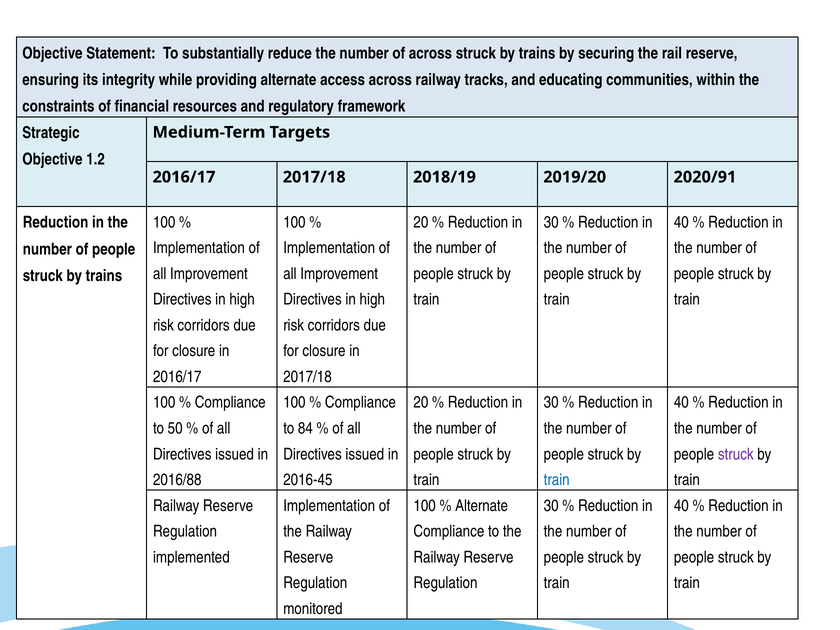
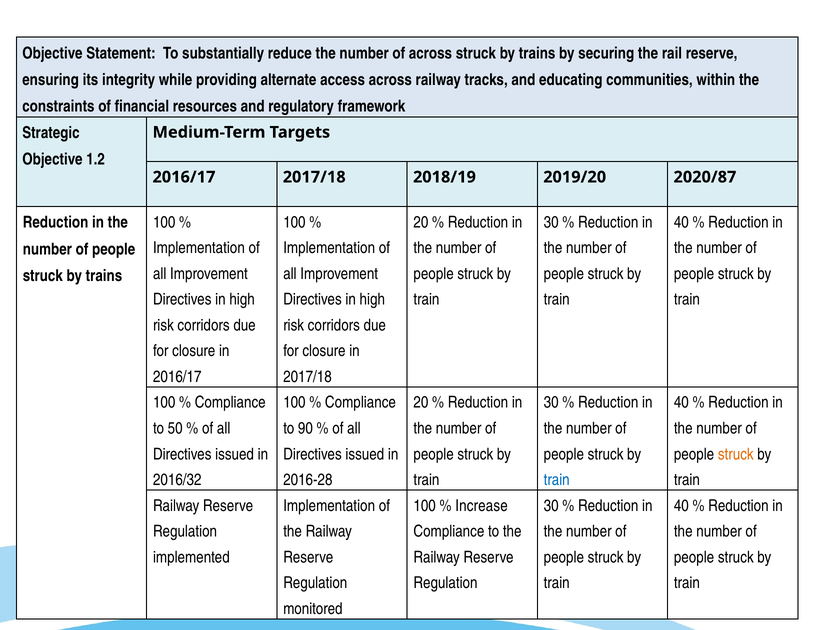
2020/91: 2020/91 -> 2020/87 (705, 177)
84: 84 -> 90 (305, 428)
struck colour: purple -> orange (736, 454)
2016/88: 2016/88 -> 2016/32 (177, 480)
2016-45: 2016-45 -> 2016-28 (308, 480)
Alternate: Alternate -> Increase (482, 506)
